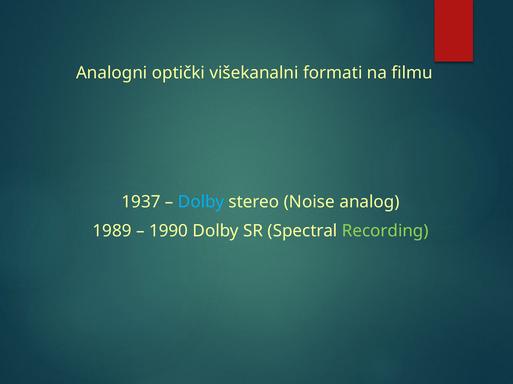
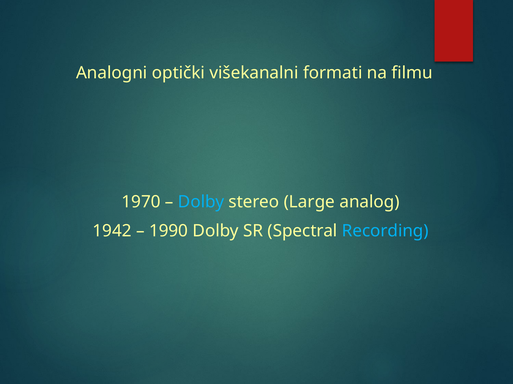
1937: 1937 -> 1970 (141, 202)
Noise: Noise -> Large (309, 202)
1989: 1989 -> 1942 (112, 231)
Recording colour: light green -> light blue (385, 231)
